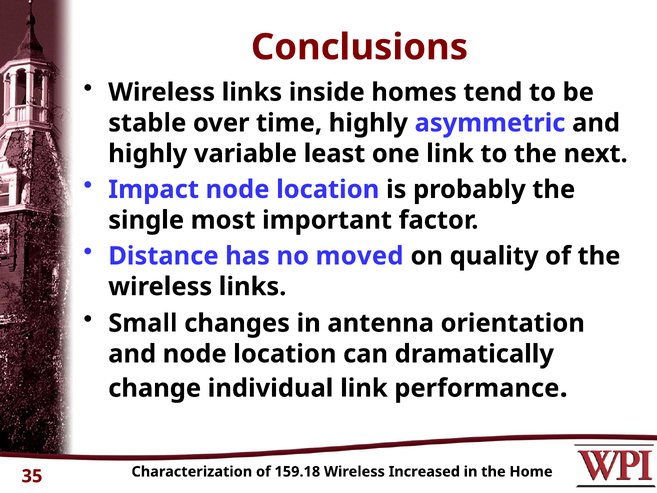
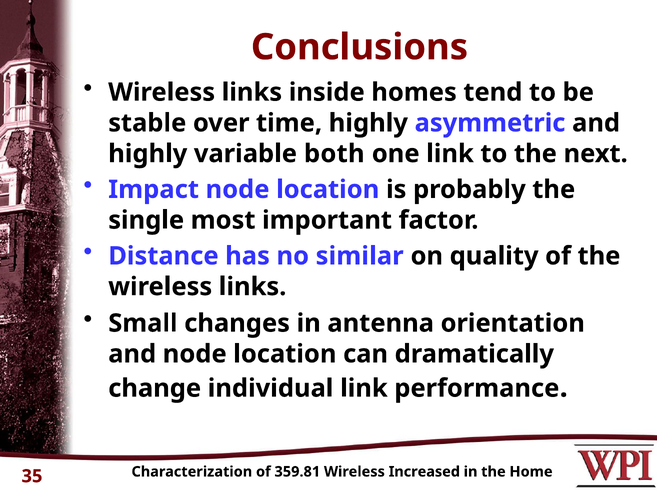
least: least -> both (334, 154)
moved: moved -> similar (360, 256)
159.18: 159.18 -> 359.81 (297, 471)
